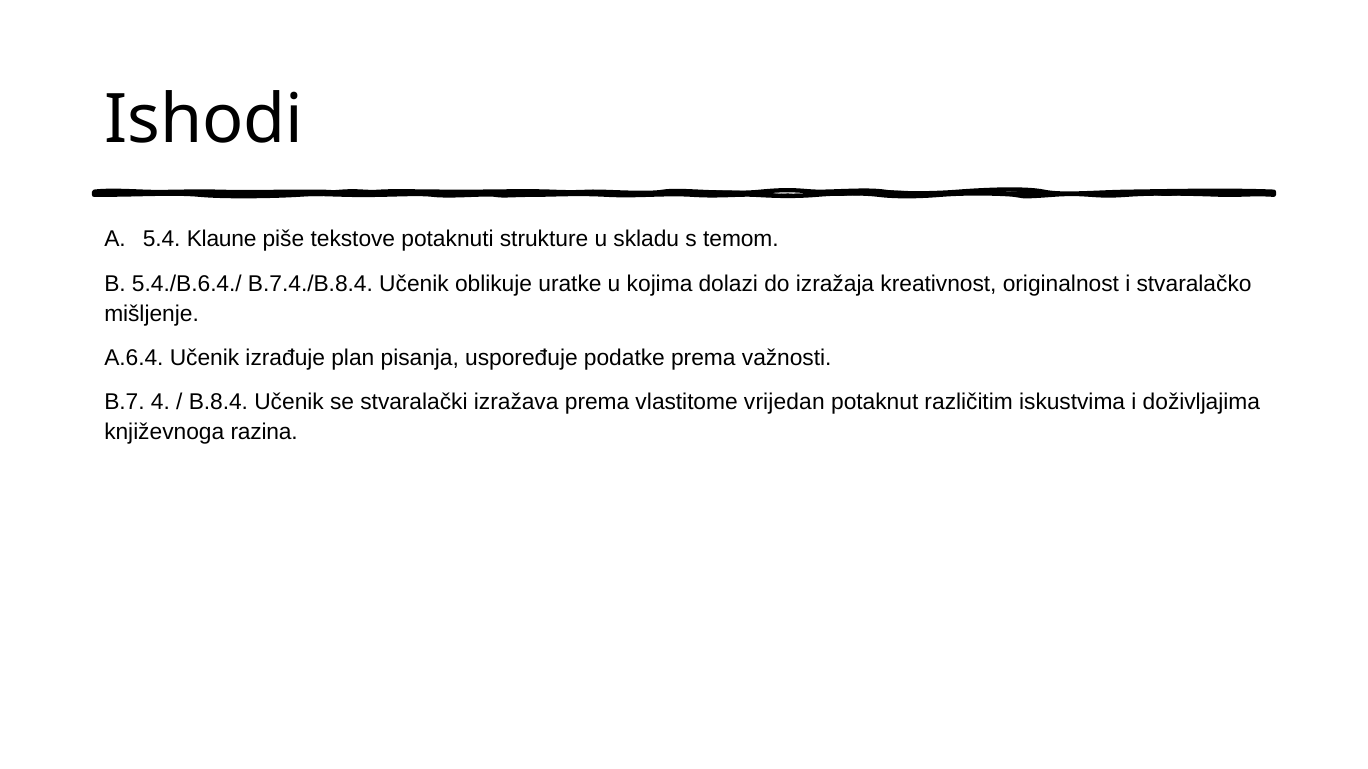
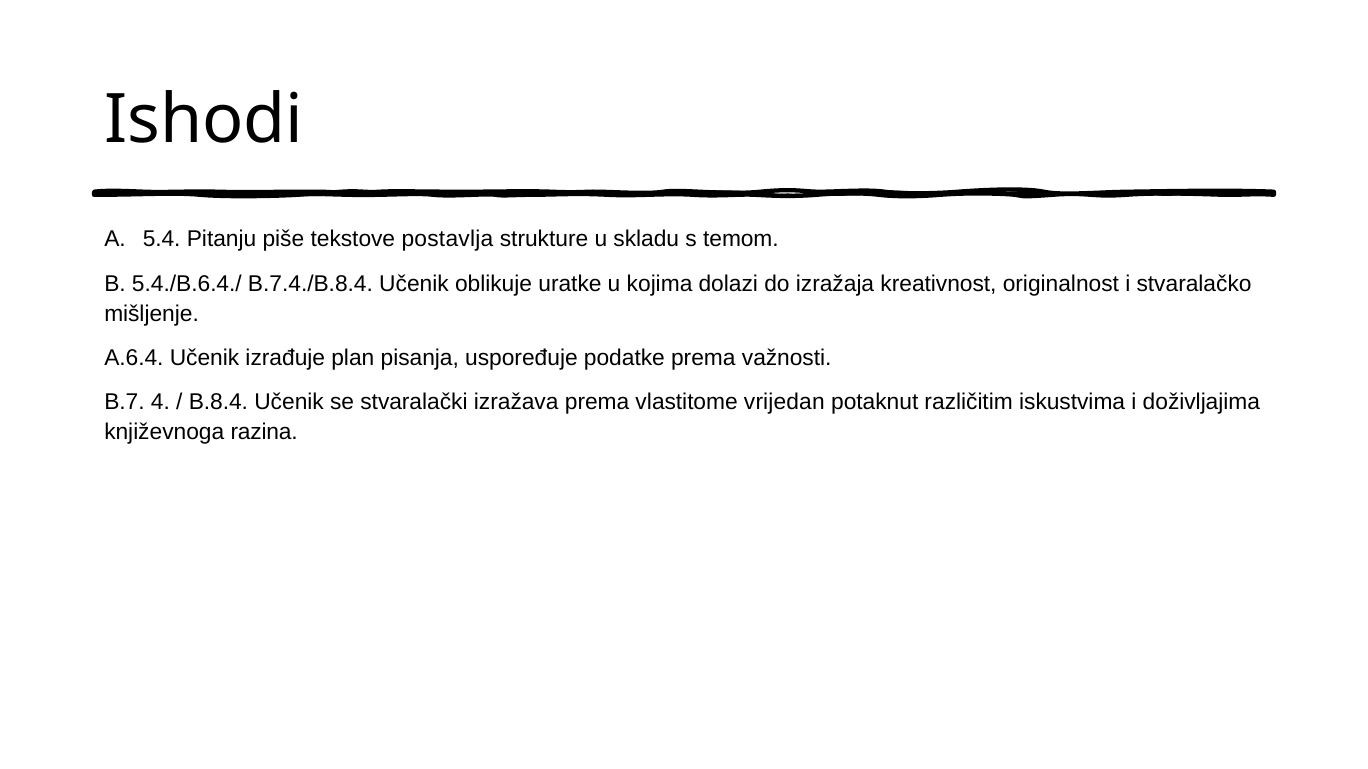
Klaune: Klaune -> Pitanju (222, 240)
potaknuti: potaknuti -> postavlja (447, 240)
